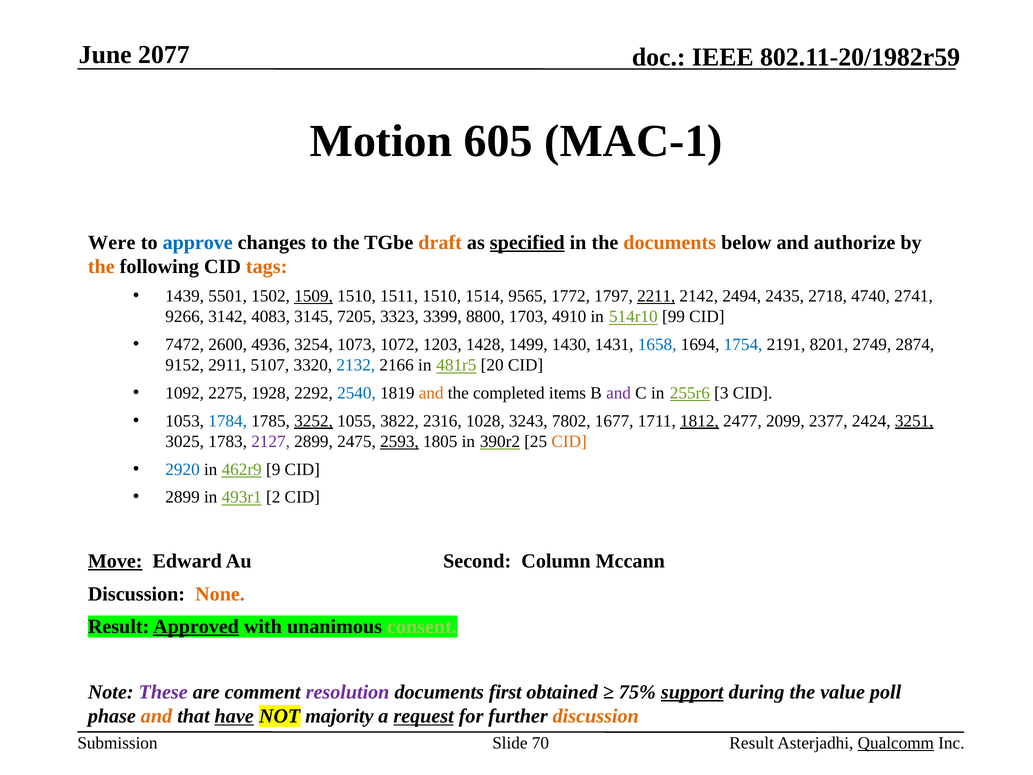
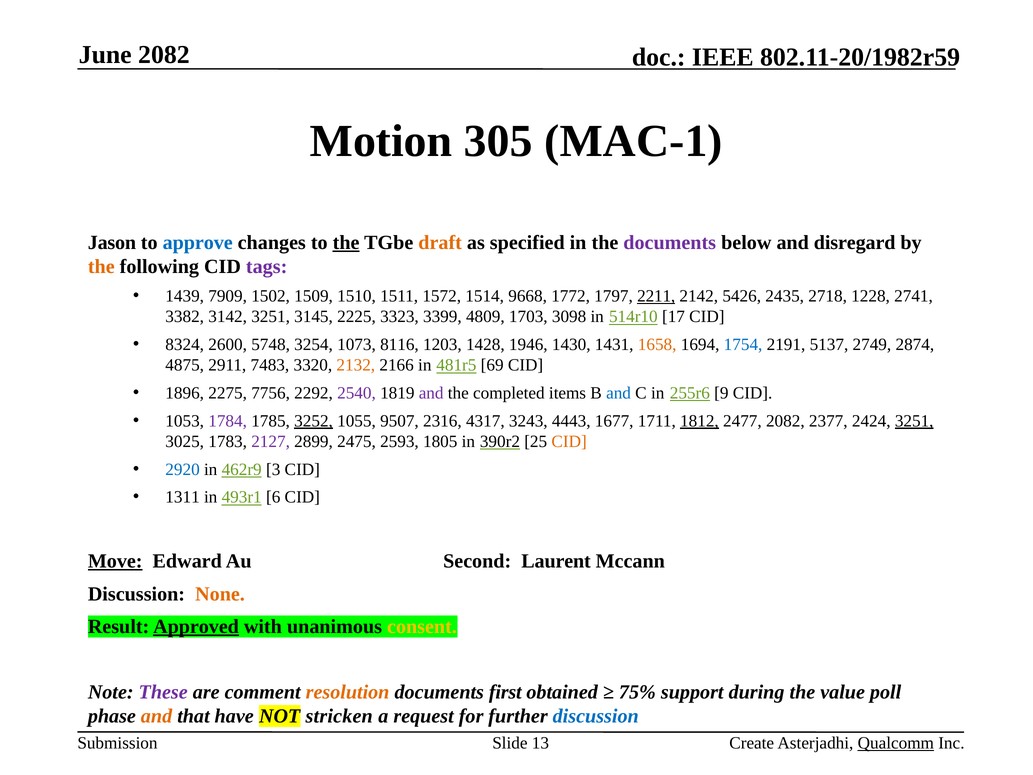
June 2077: 2077 -> 2082 (164, 55)
605: 605 -> 305 (498, 141)
Were: Were -> Jason (112, 242)
the underline: none -> present (346, 242)
specified underline: present -> none (527, 242)
documents colour: orange -> purple (670, 242)
authorize: authorize -> disregard (855, 242)
tags colour: orange -> purple (267, 267)
5501: 5501 -> 7909 (228, 296)
1509 underline: present -> none (314, 296)
1511 1510: 1510 -> 1572 (442, 296)
9565: 9565 -> 9668 (528, 296)
2494: 2494 -> 5426 (742, 296)
4740: 4740 -> 1228 (871, 296)
9266: 9266 -> 3382 (185, 317)
3142 4083: 4083 -> 3251 (271, 317)
7205: 7205 -> 2225 (356, 317)
8800: 8800 -> 4809 (485, 317)
4910: 4910 -> 3098 (569, 317)
99: 99 -> 17 (673, 317)
7472: 7472 -> 8324 (185, 344)
4936: 4936 -> 5748 (271, 344)
1072: 1072 -> 8116 (399, 344)
1499: 1499 -> 1946 (528, 344)
1658 colour: blue -> orange (657, 344)
8201: 8201 -> 5137 (829, 344)
9152: 9152 -> 4875 (185, 365)
5107: 5107 -> 7483 (270, 365)
2132 colour: blue -> orange (356, 365)
20: 20 -> 69 (492, 365)
1092: 1092 -> 1896 (185, 393)
1928: 1928 -> 7756 (271, 393)
2540 colour: blue -> purple (356, 393)
and colour: orange -> purple (431, 393)
and colour: purple -> blue (619, 393)
3: 3 -> 9 (721, 393)
1784 colour: blue -> purple (228, 421)
3822: 3822 -> 9507 (399, 421)
1028: 1028 -> 4317 (485, 421)
7802: 7802 -> 4443 (571, 421)
2477 2099: 2099 -> 2082 (785, 421)
2593 underline: present -> none (399, 441)
9: 9 -> 3 (273, 469)
2899: 2899 -> 1311 (183, 497)
2: 2 -> 6 (273, 497)
Column: Column -> Laurent (556, 561)
consent colour: light green -> yellow (422, 626)
resolution colour: purple -> orange (348, 692)
support underline: present -> none (692, 692)
have underline: present -> none (234, 716)
majority: majority -> stricken (339, 716)
request underline: present -> none (424, 716)
discussion colour: orange -> blue (596, 716)
70: 70 -> 13 (540, 743)
Result: Result -> Create (752, 743)
